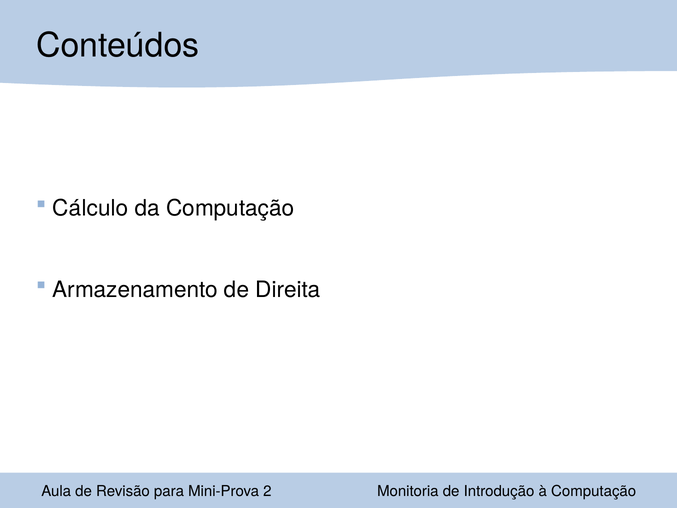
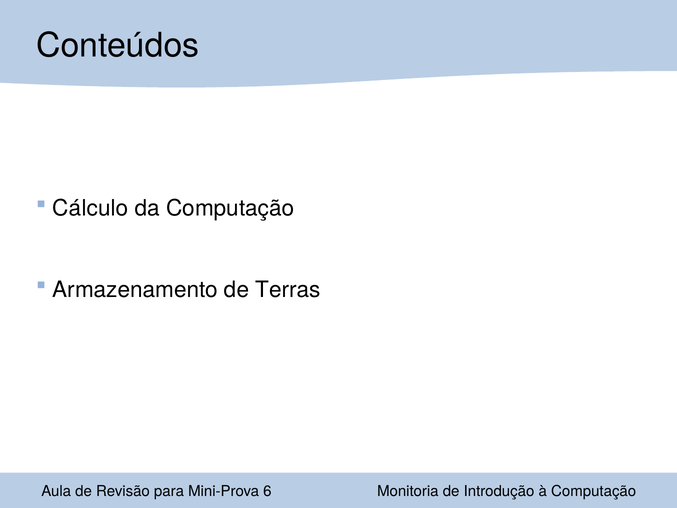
Direita: Direita -> Terras (288, 290)
2: 2 -> 6 (267, 491)
